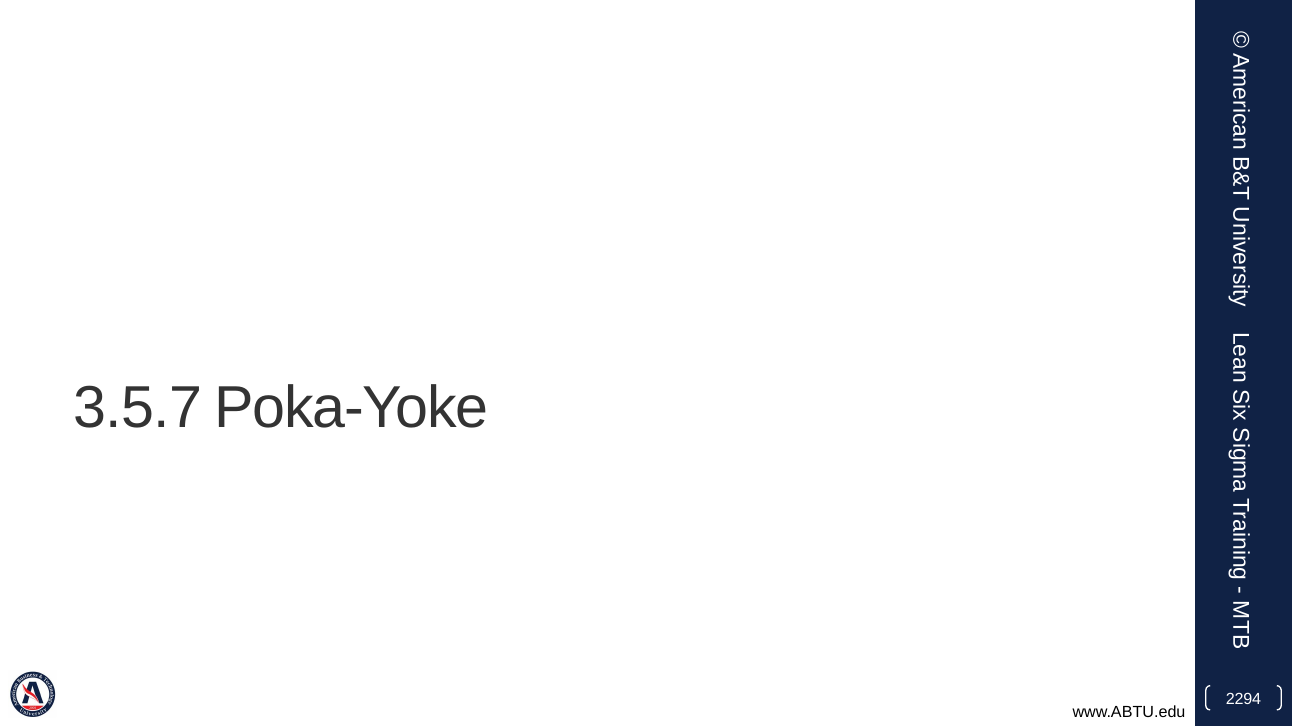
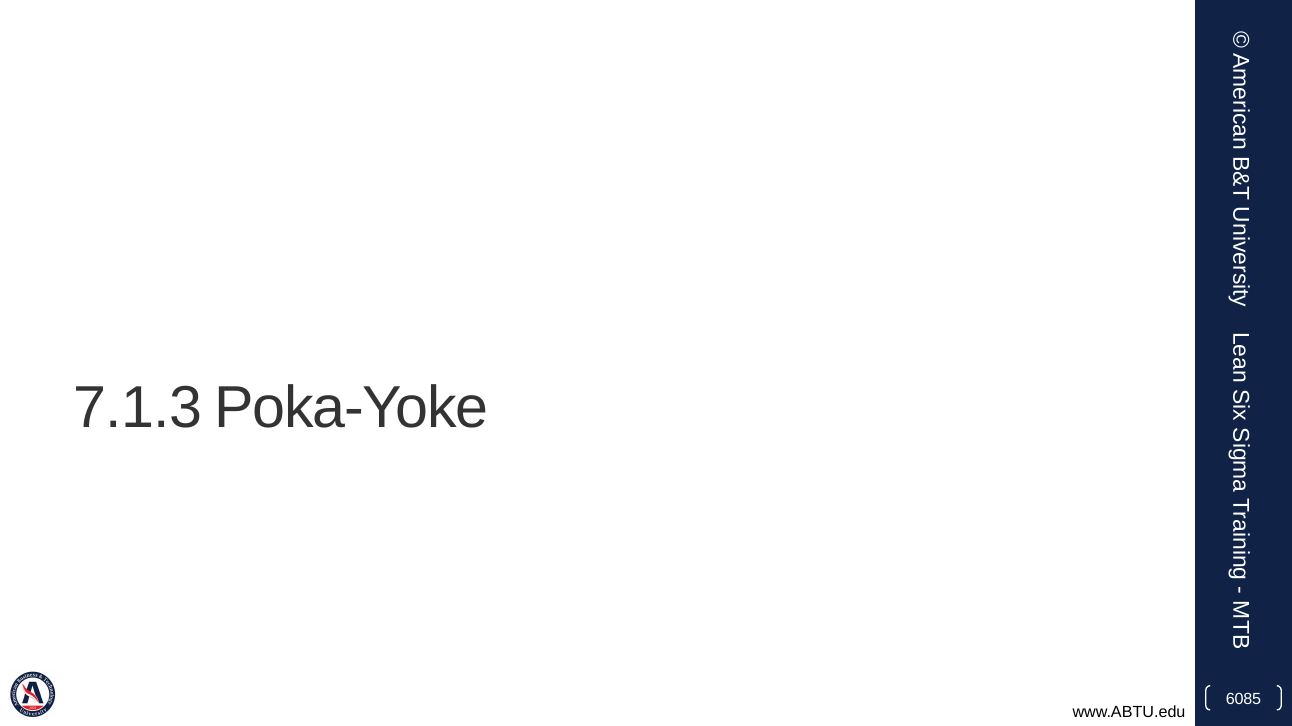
3.5.7: 3.5.7 -> 7.1.3 (138, 408)
2294: 2294 -> 6085 (1243, 700)
